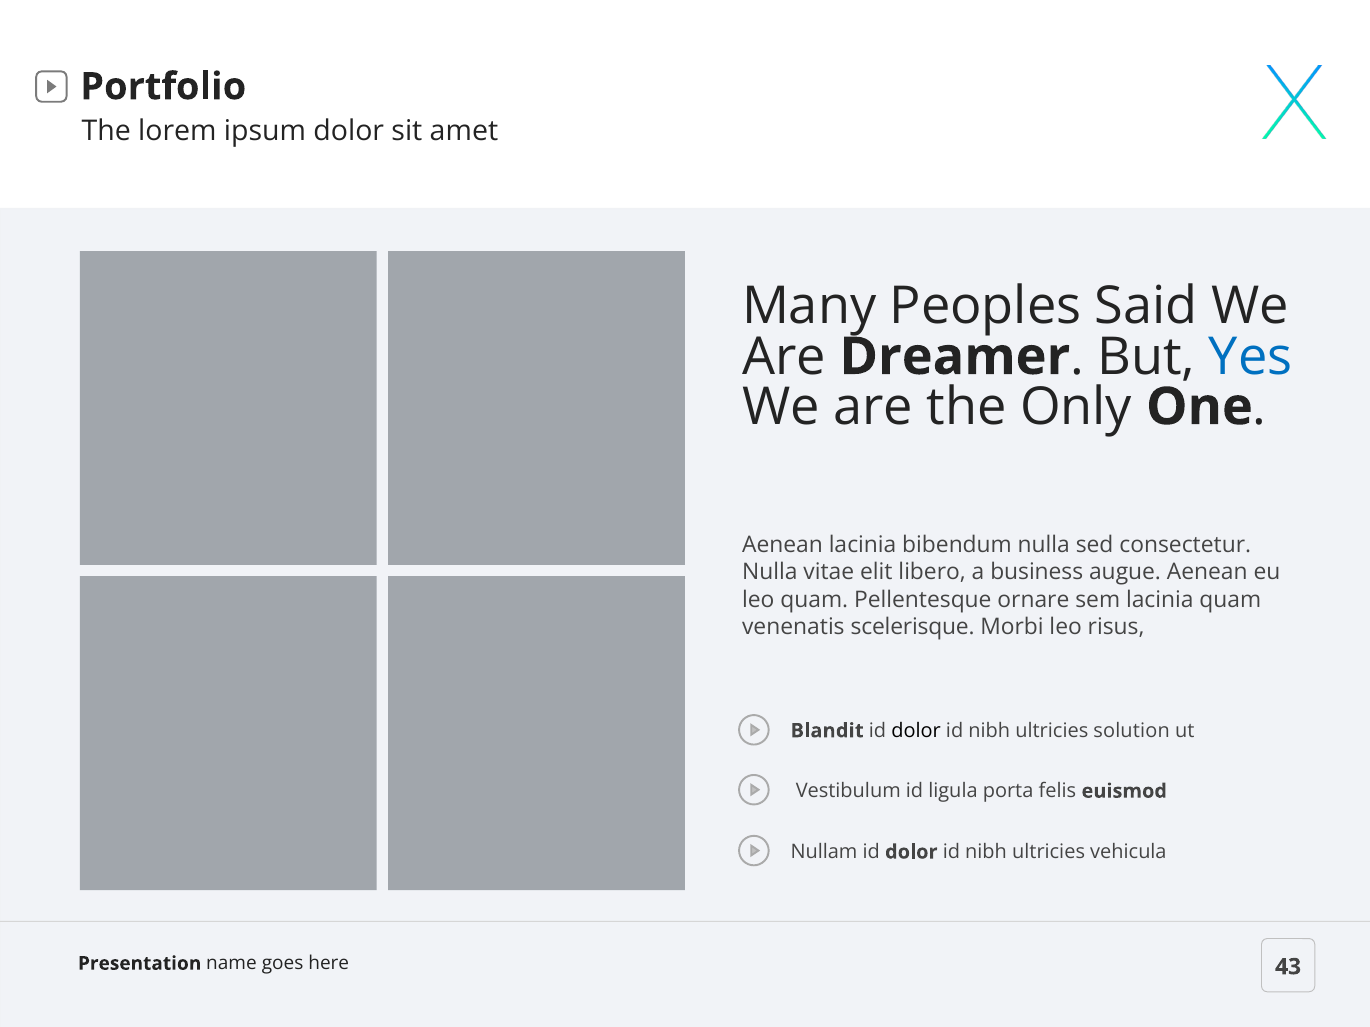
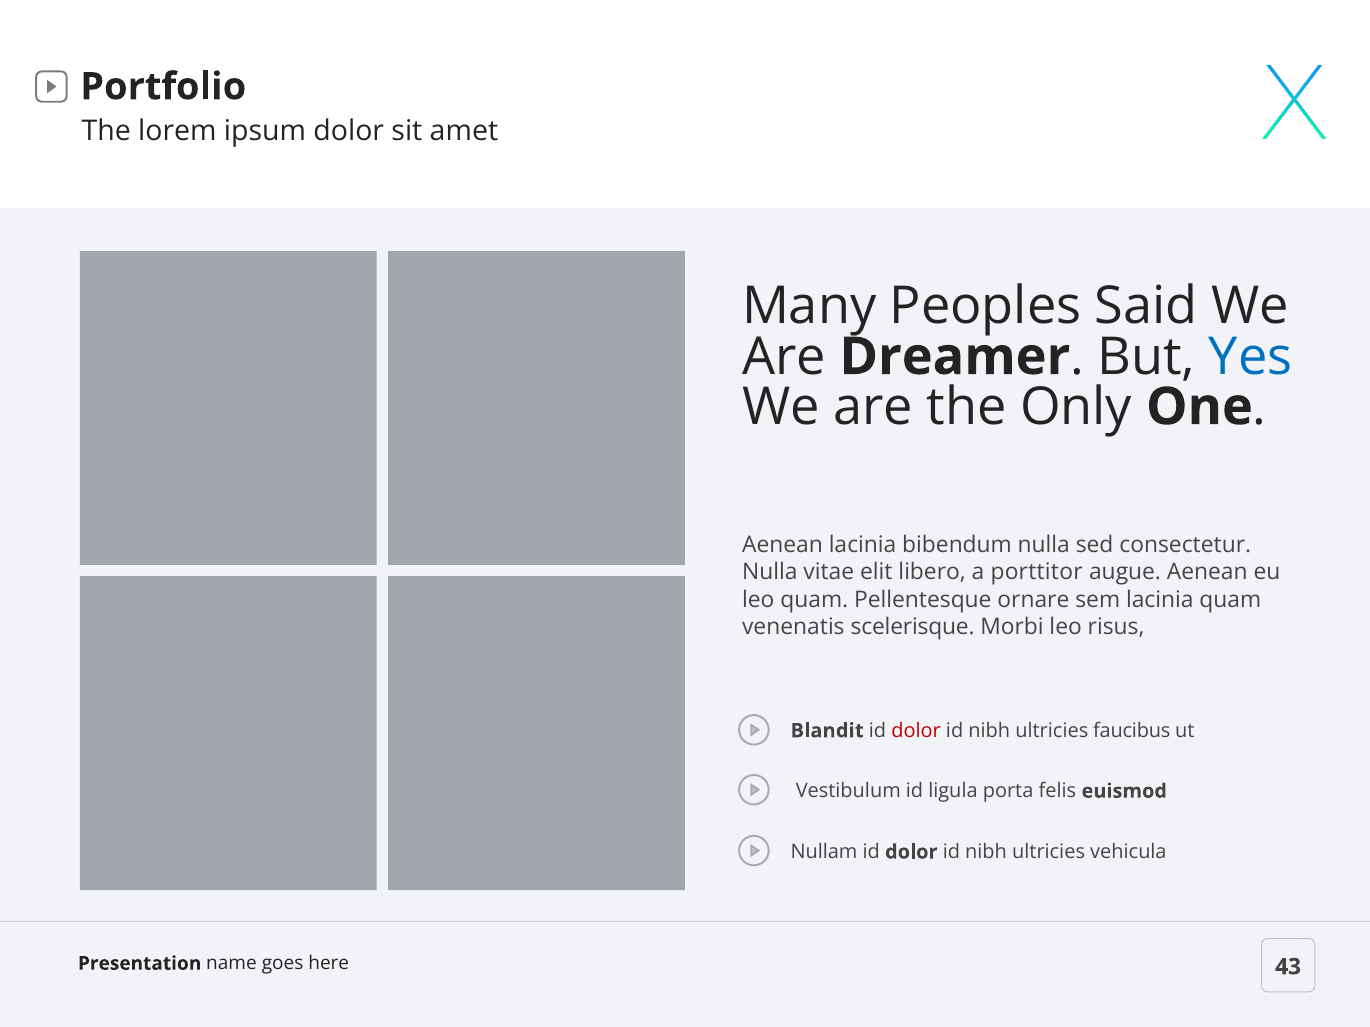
business: business -> porttitor (1037, 573)
dolor colour: black -> red (916, 731)
solution: solution -> faucibus (1132, 731)
